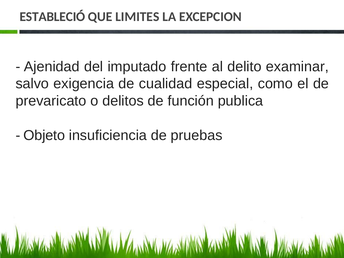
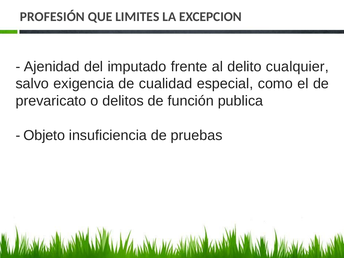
ESTABLECIÓ: ESTABLECIÓ -> PROFESIÓN (52, 17)
examinar: examinar -> cualquier (297, 67)
